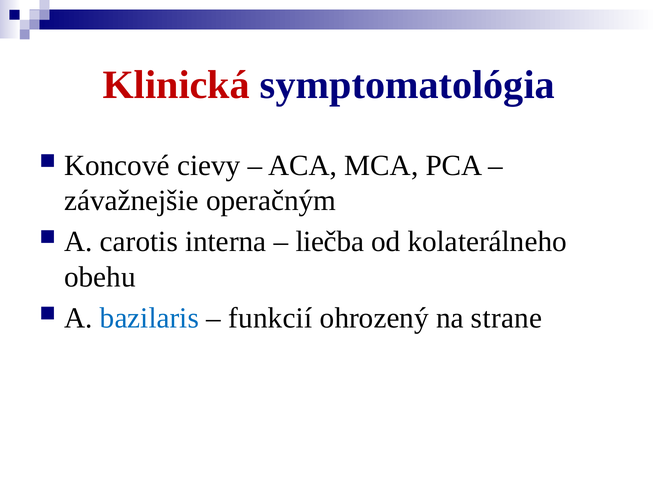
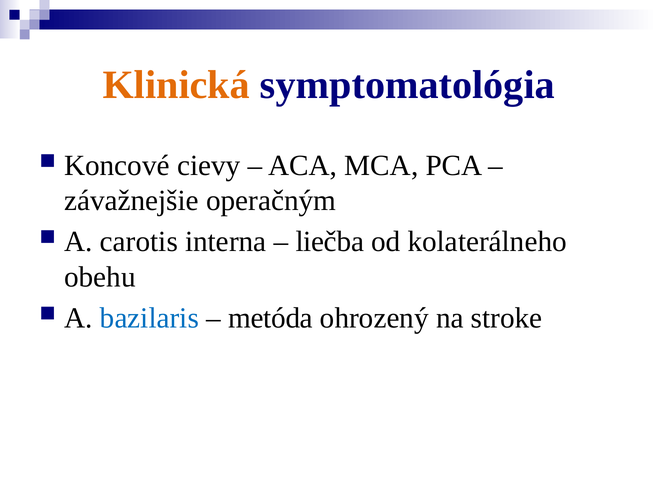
Klinická colour: red -> orange (176, 85)
funkcií: funkcií -> metóda (271, 318)
strane: strane -> stroke (507, 318)
